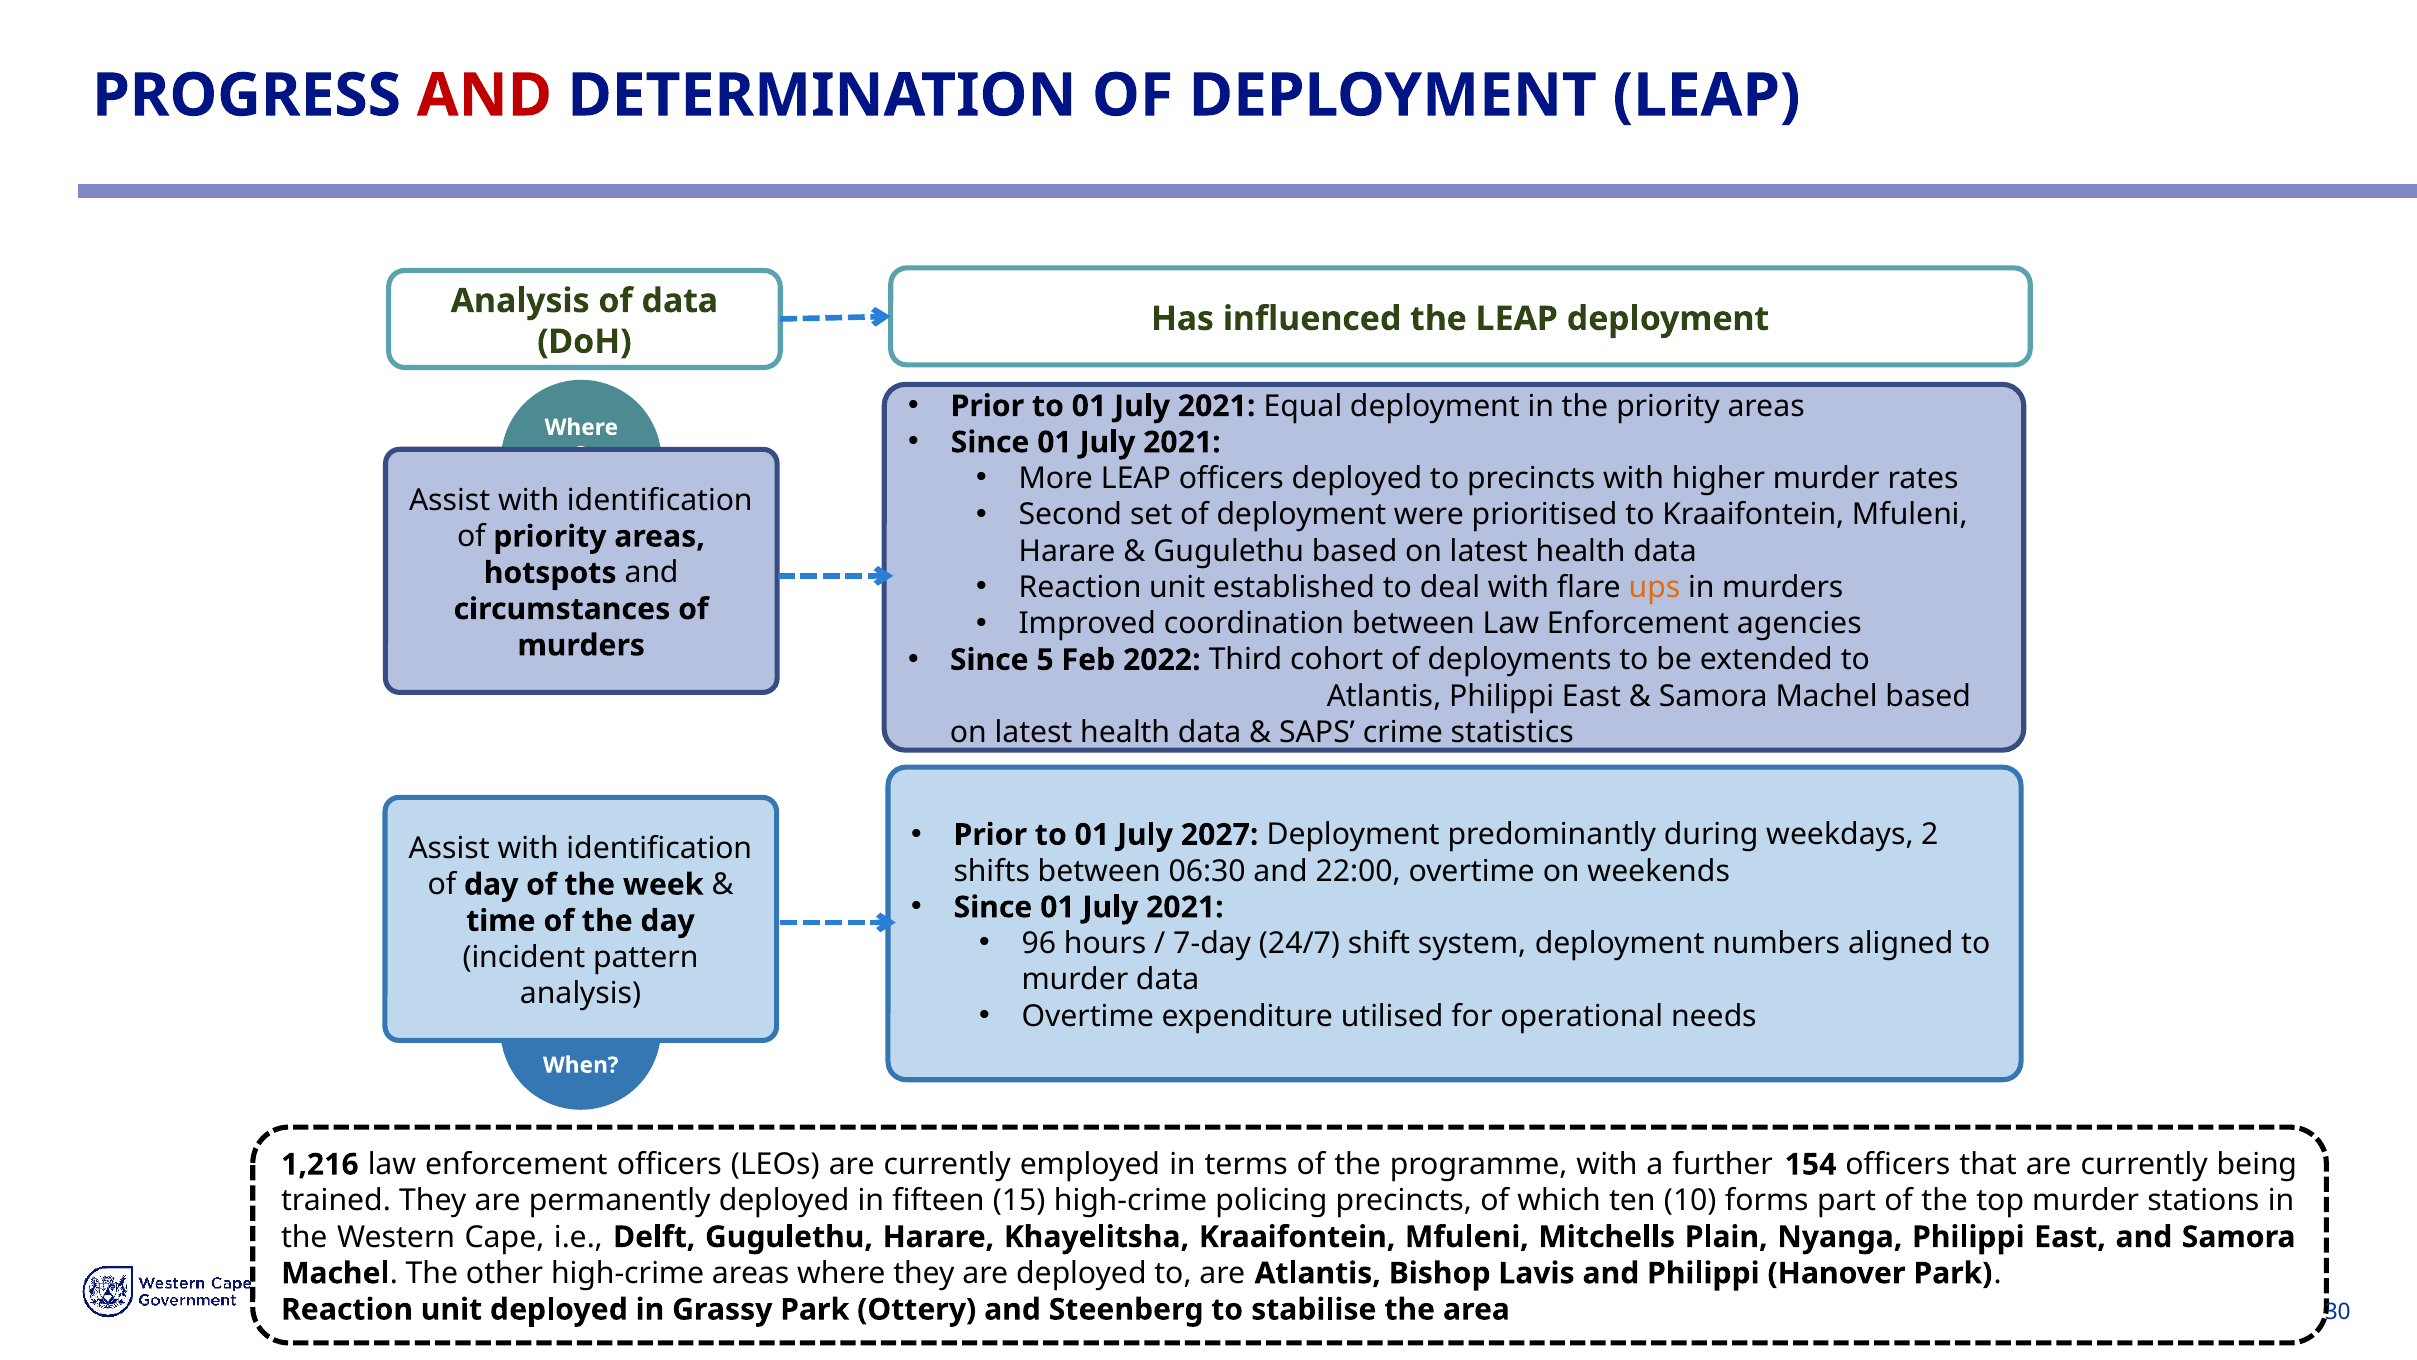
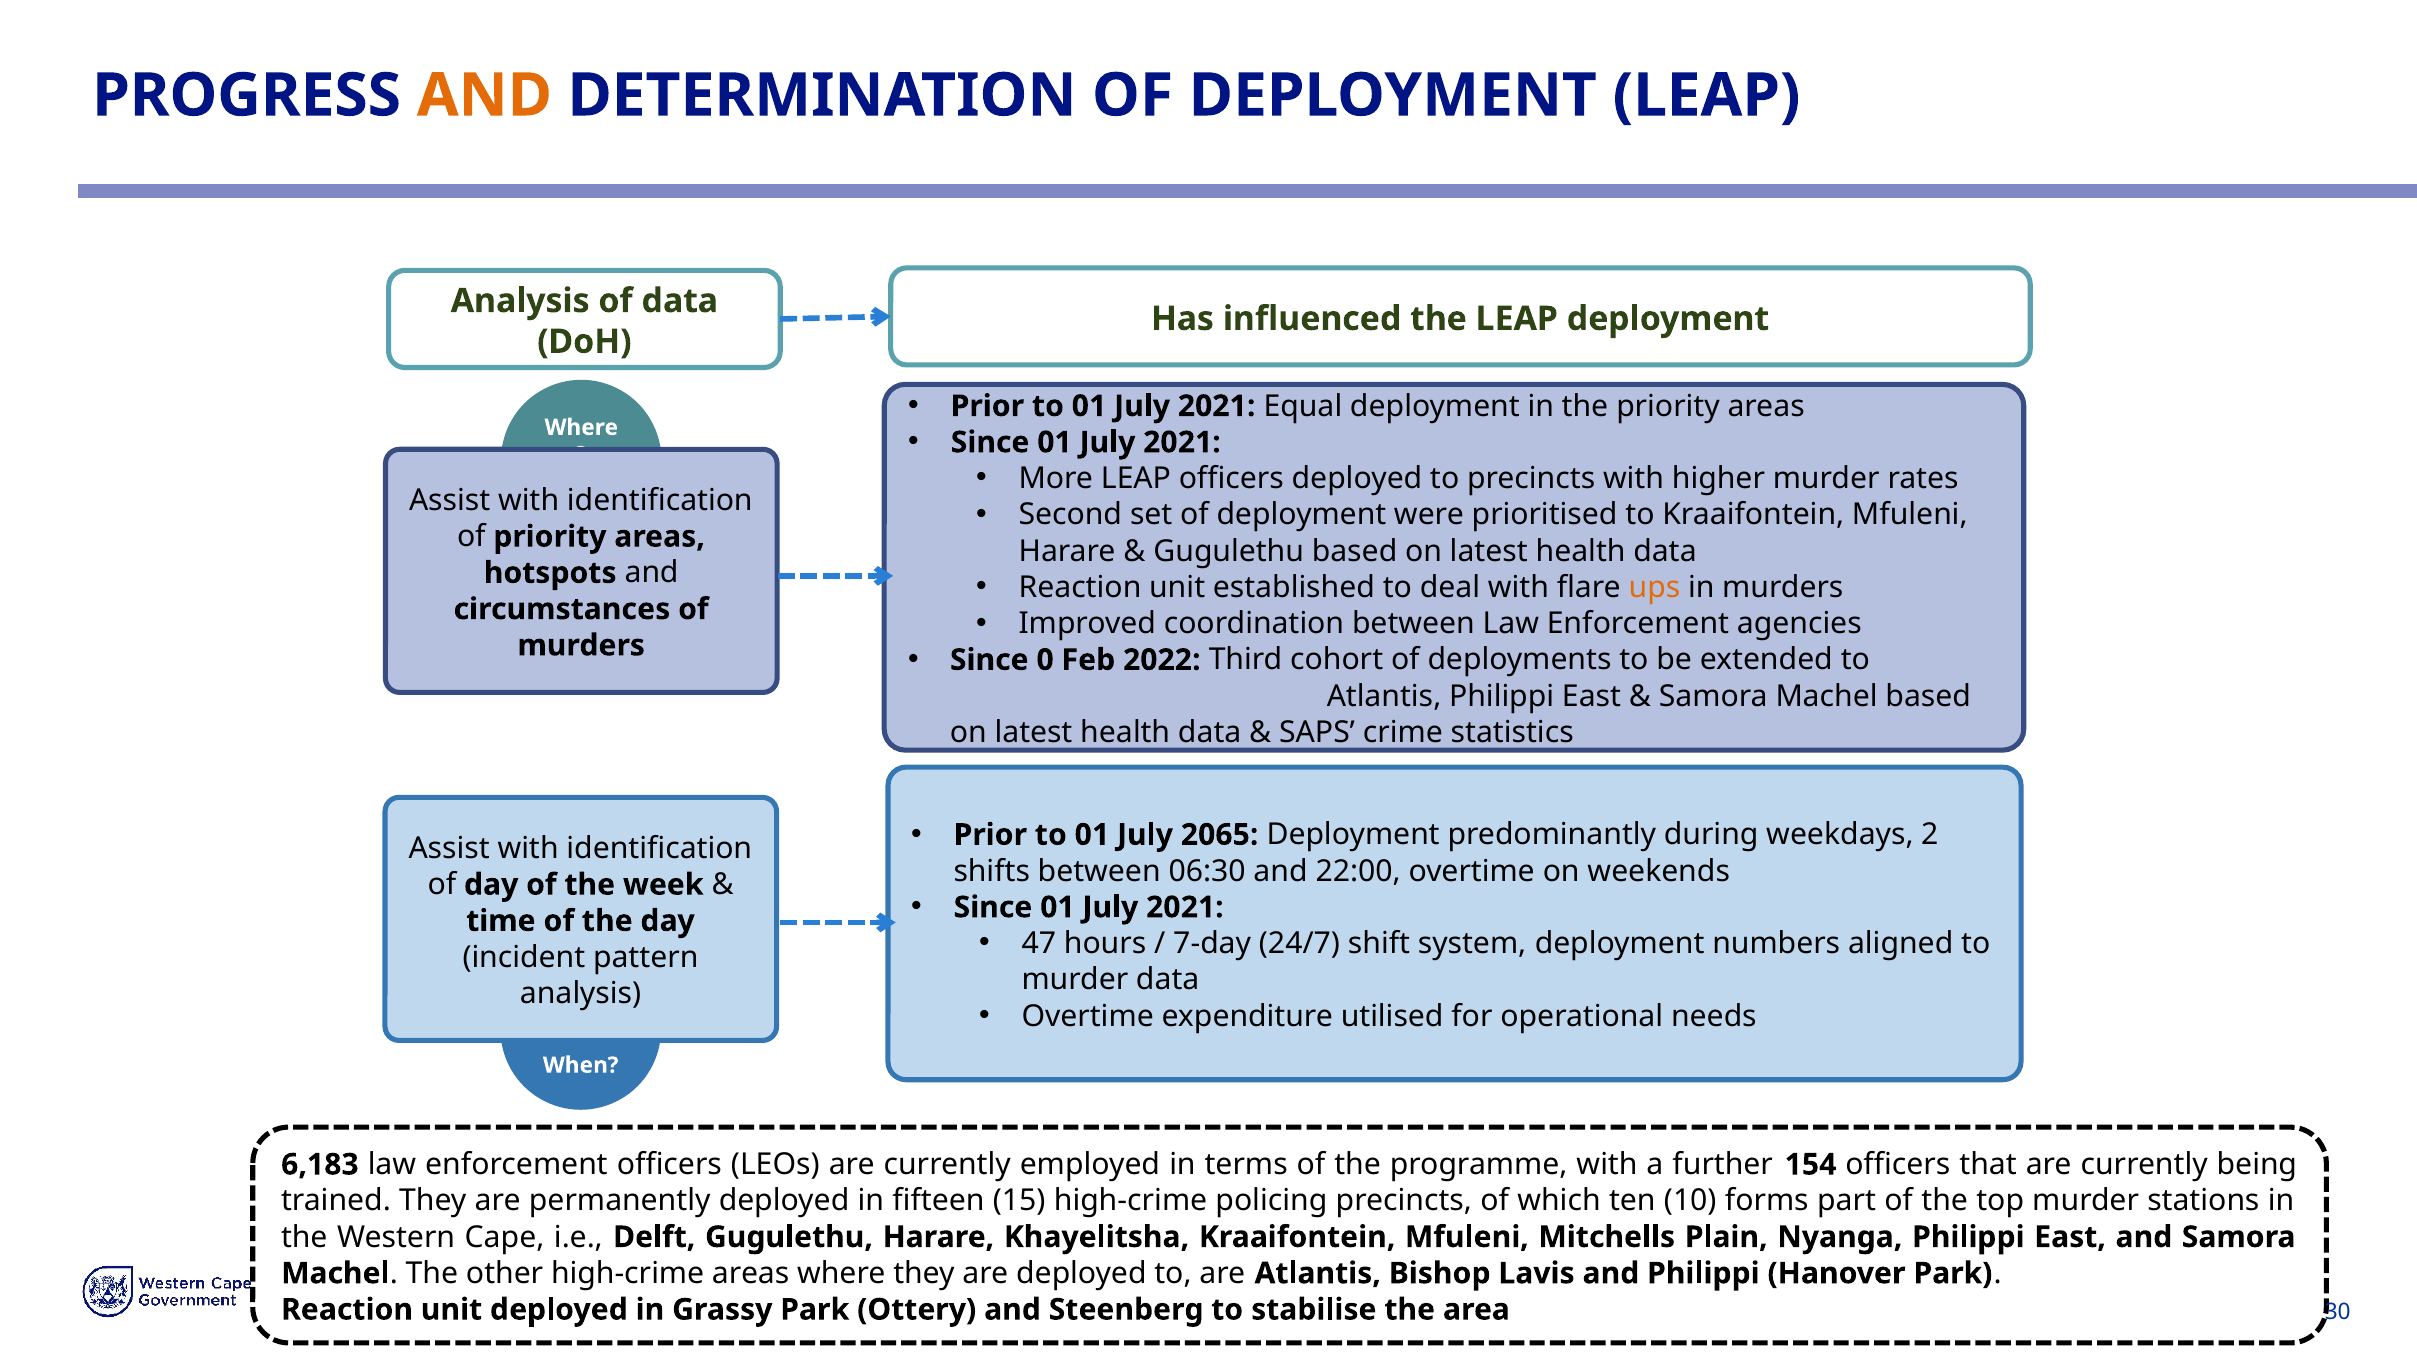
AND colour: red -> orange (484, 96)
5: 5 -> 0 (1045, 660)
2027: 2027 -> 2065 (1220, 835)
96: 96 -> 47 (1039, 943)
1,216: 1,216 -> 6,183 (320, 1164)
